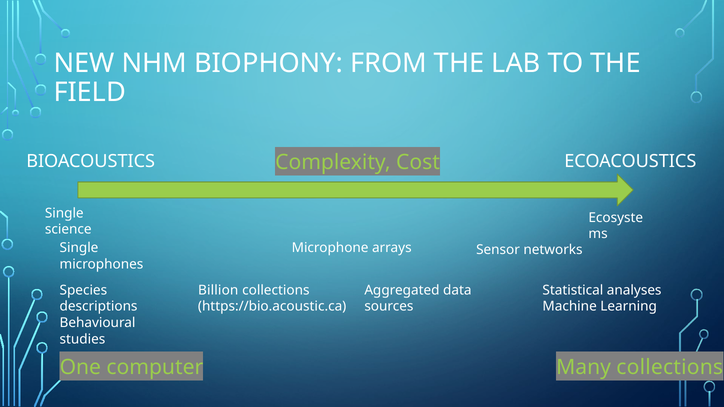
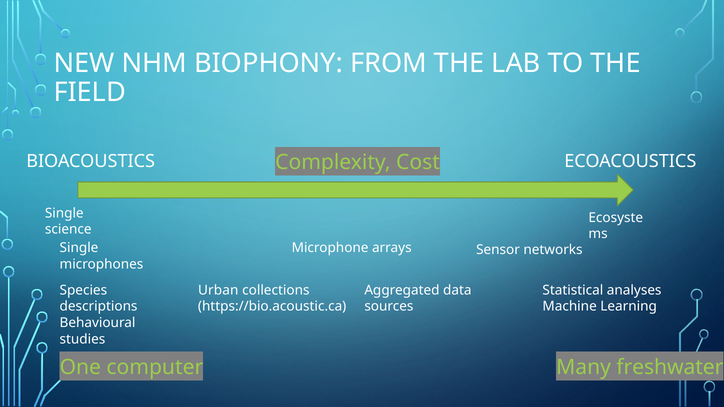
Billion: Billion -> Urban (218, 290)
Many collections: collections -> freshwater (670, 367)
